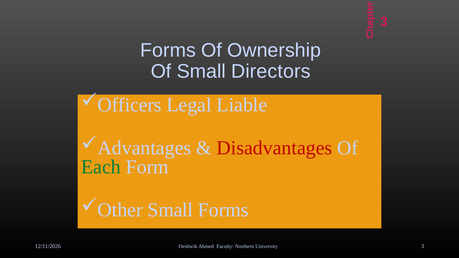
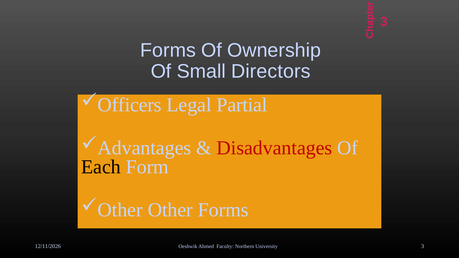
Liable: Liable -> Partial (242, 105)
Each colour: green -> black (101, 167)
Other Small: Small -> Other (170, 210)
